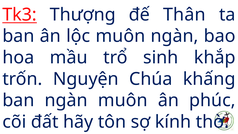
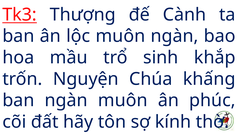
Thân: Thân -> Cành (184, 15)
